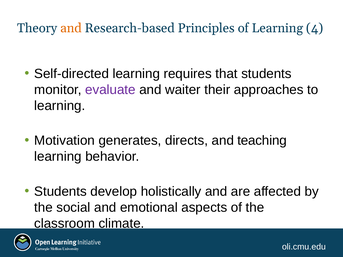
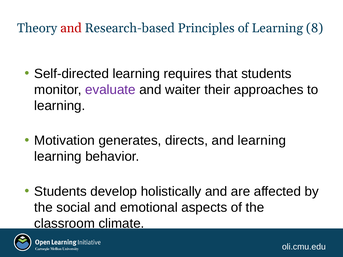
and colour: orange -> red (71, 28)
4: 4 -> 8 (315, 28)
and teaching: teaching -> learning (262, 141)
